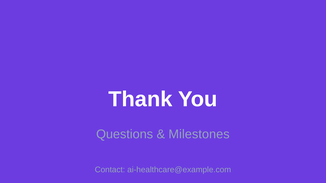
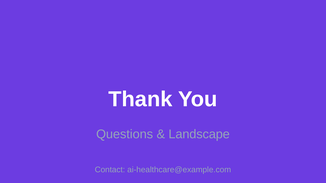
Milestones: Milestones -> Landscape (199, 135)
